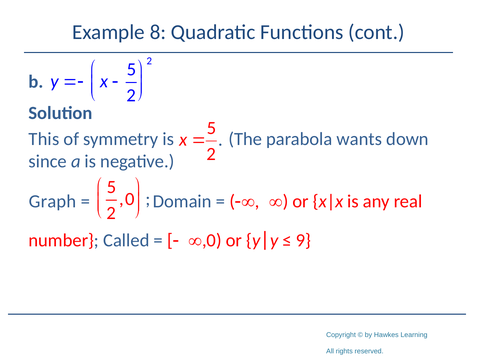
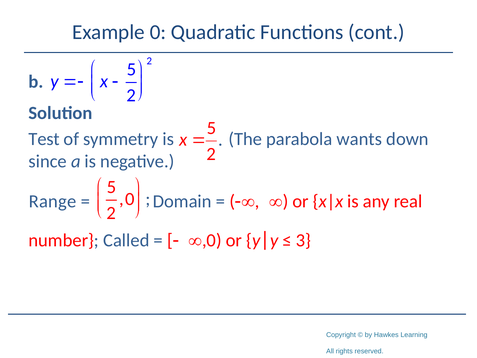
8: 8 -> 0 (158, 32)
This: This -> Test (44, 139)
Graph: Graph -> Range (53, 201)
9: 9 -> 3 (303, 240)
